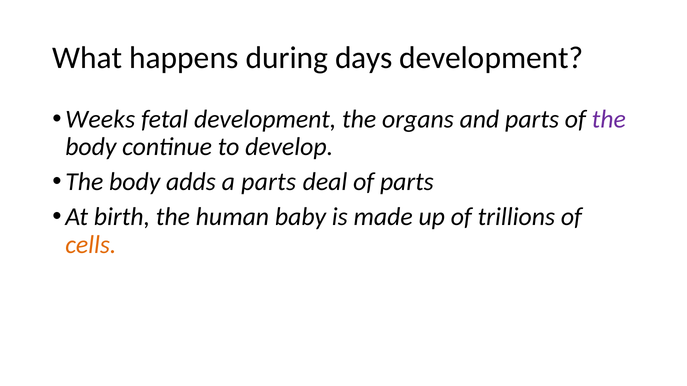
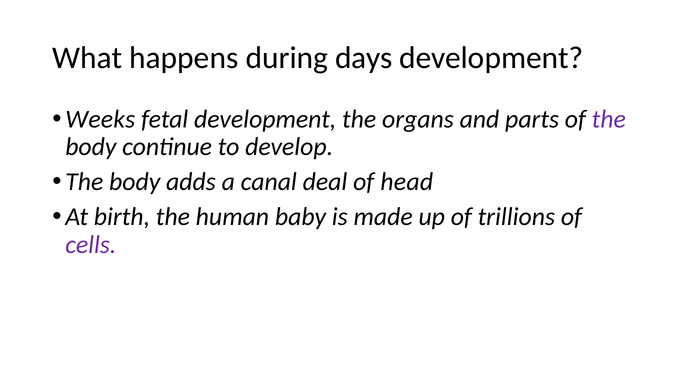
a parts: parts -> canal (269, 182)
of parts: parts -> head (407, 182)
cells colour: orange -> purple (91, 245)
